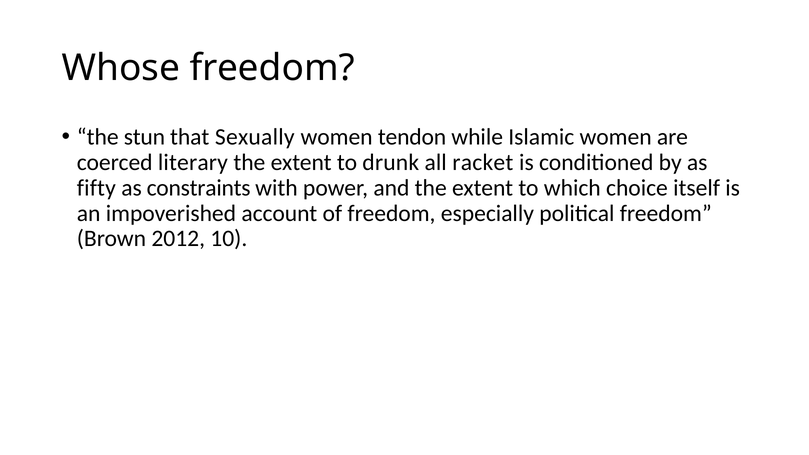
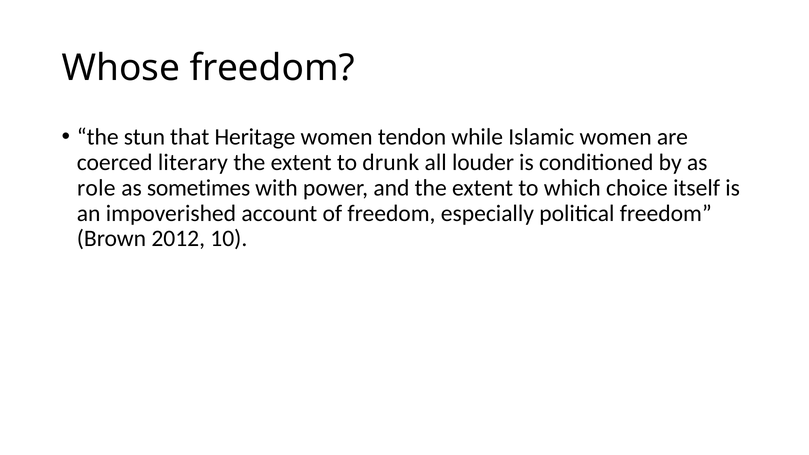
Sexually: Sexually -> Heritage (255, 137)
racket: racket -> louder (483, 162)
fifty: fifty -> role (96, 188)
constraints: constraints -> sometimes (199, 188)
